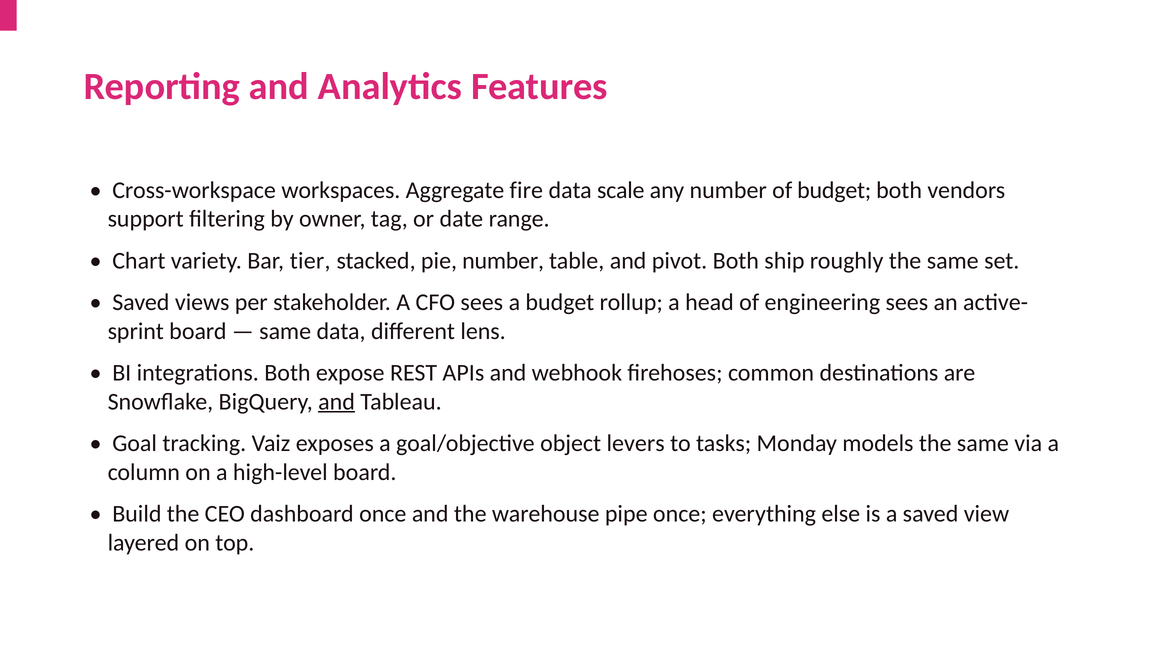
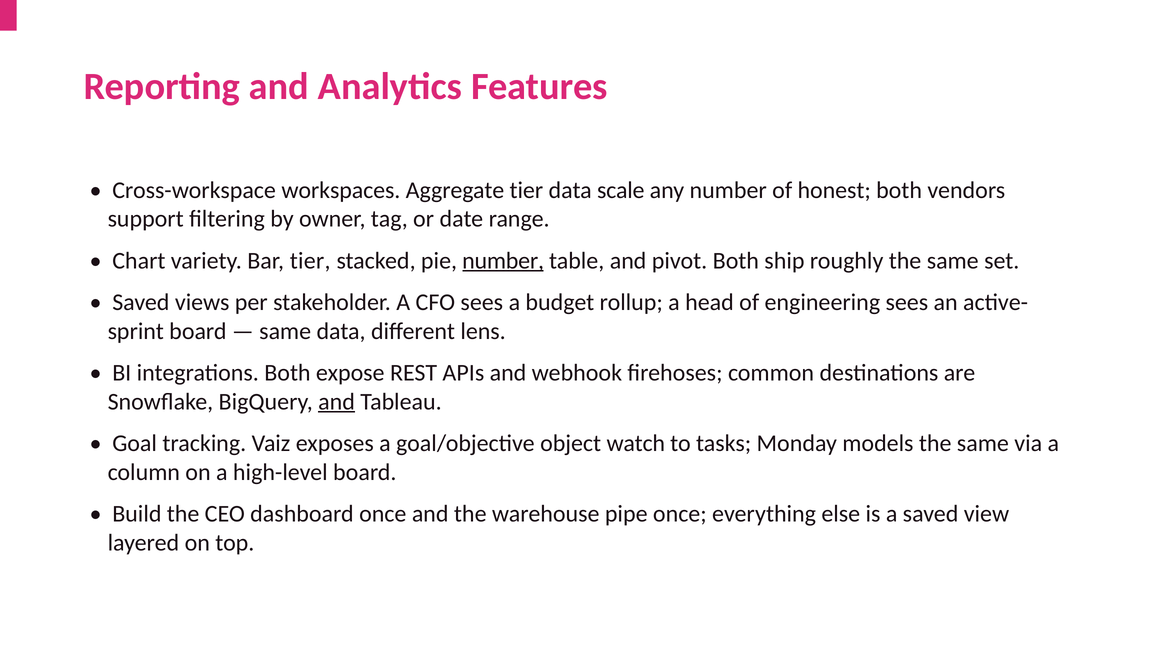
Aggregate fire: fire -> tier (526, 190)
of budget: budget -> honest (834, 190)
number underline: none -> present (503, 260)
levers: levers -> watch (636, 443)
